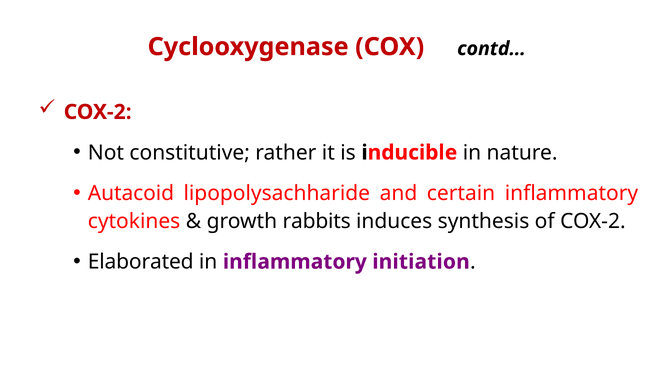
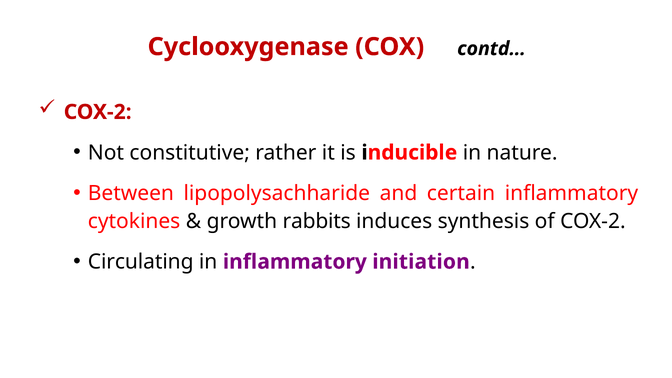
Autacoid: Autacoid -> Between (131, 193)
Elaborated: Elaborated -> Circulating (141, 262)
